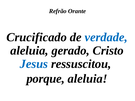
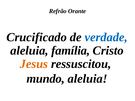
gerado: gerado -> família (71, 51)
Jesus colour: blue -> orange (34, 64)
porque: porque -> mundo (46, 79)
